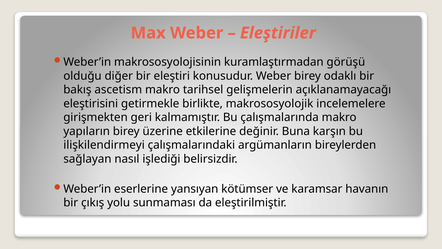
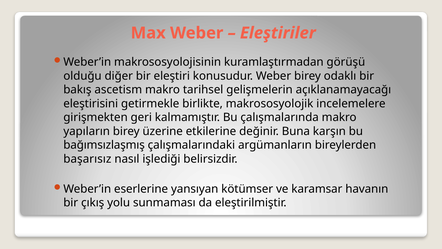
ilişkilendirmeyi: ilişkilendirmeyi -> bağımsızlaşmış (104, 145)
sağlayan: sağlayan -> başarısız (87, 159)
